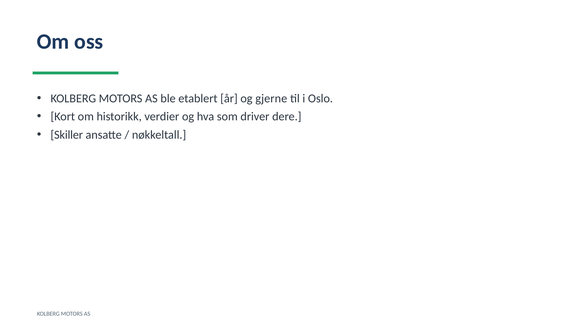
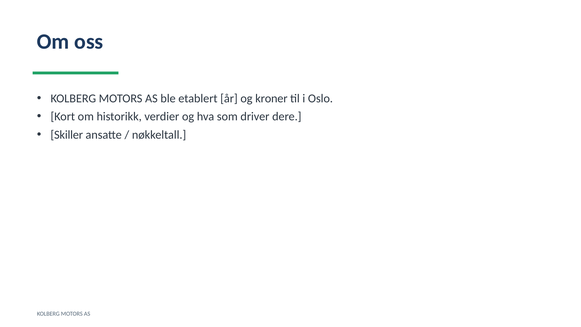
gjerne: gjerne -> kroner (271, 98)
